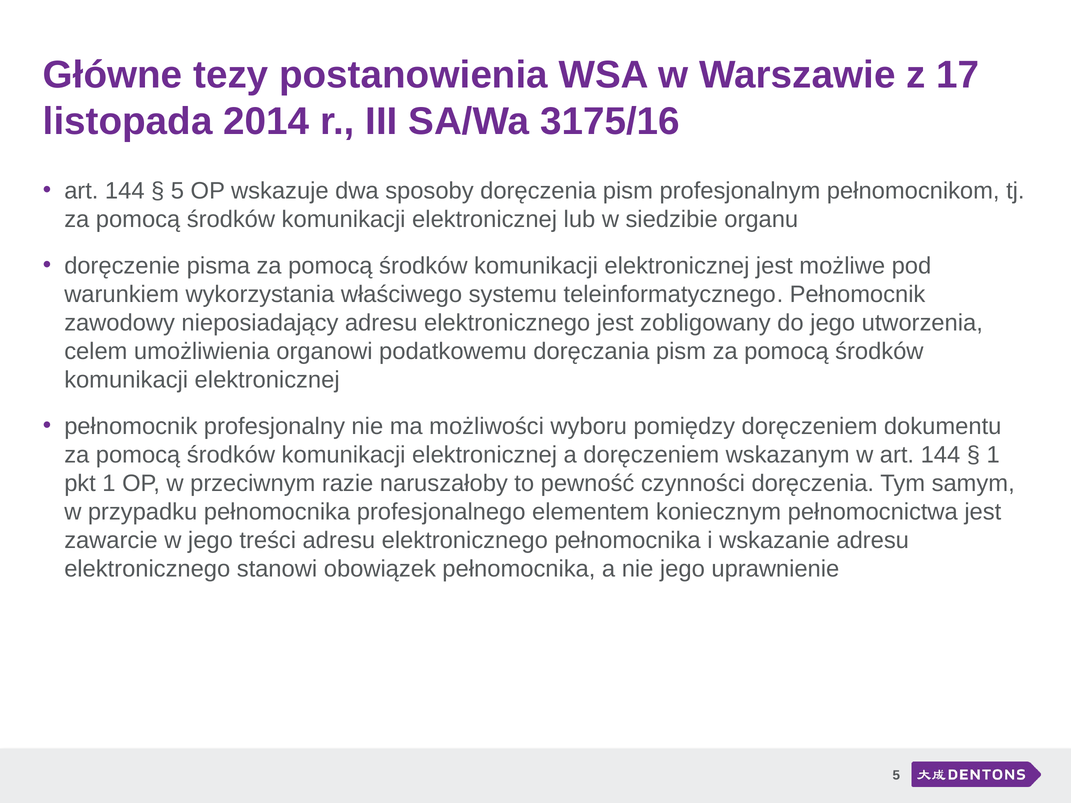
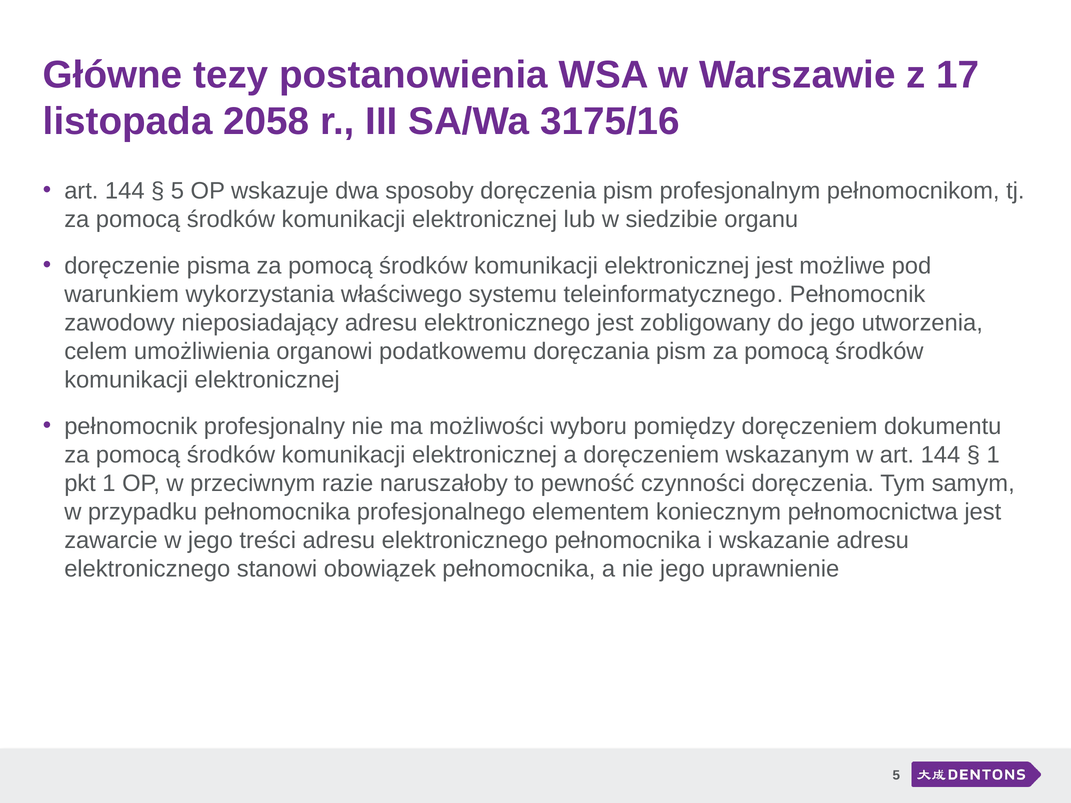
2014: 2014 -> 2058 (266, 122)
